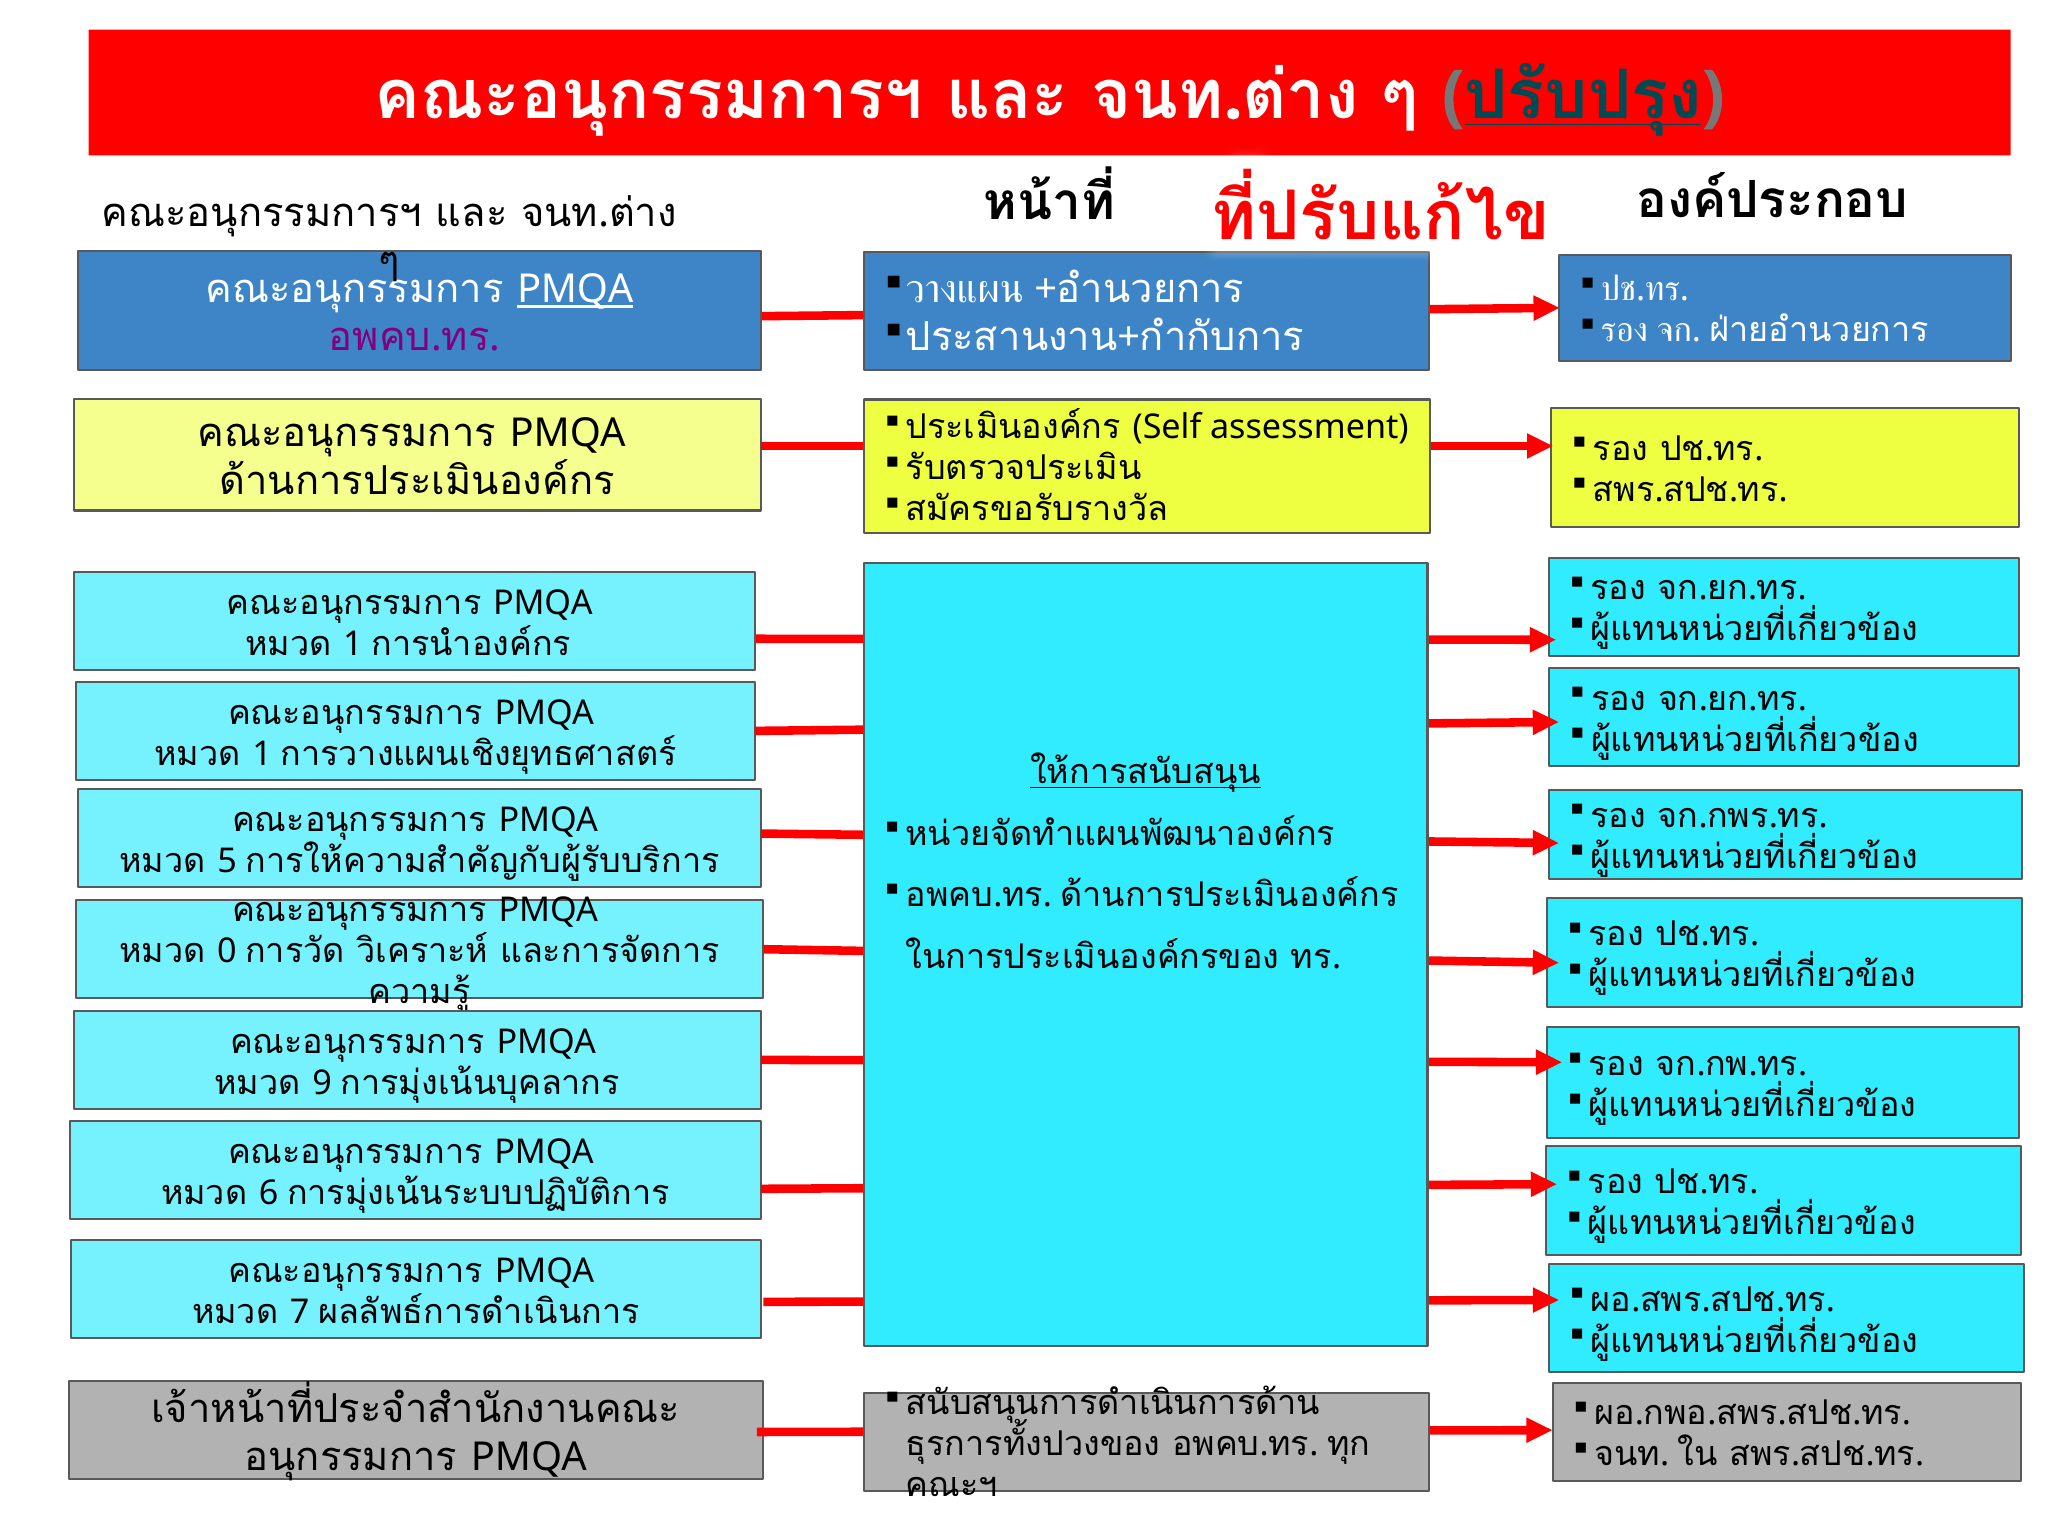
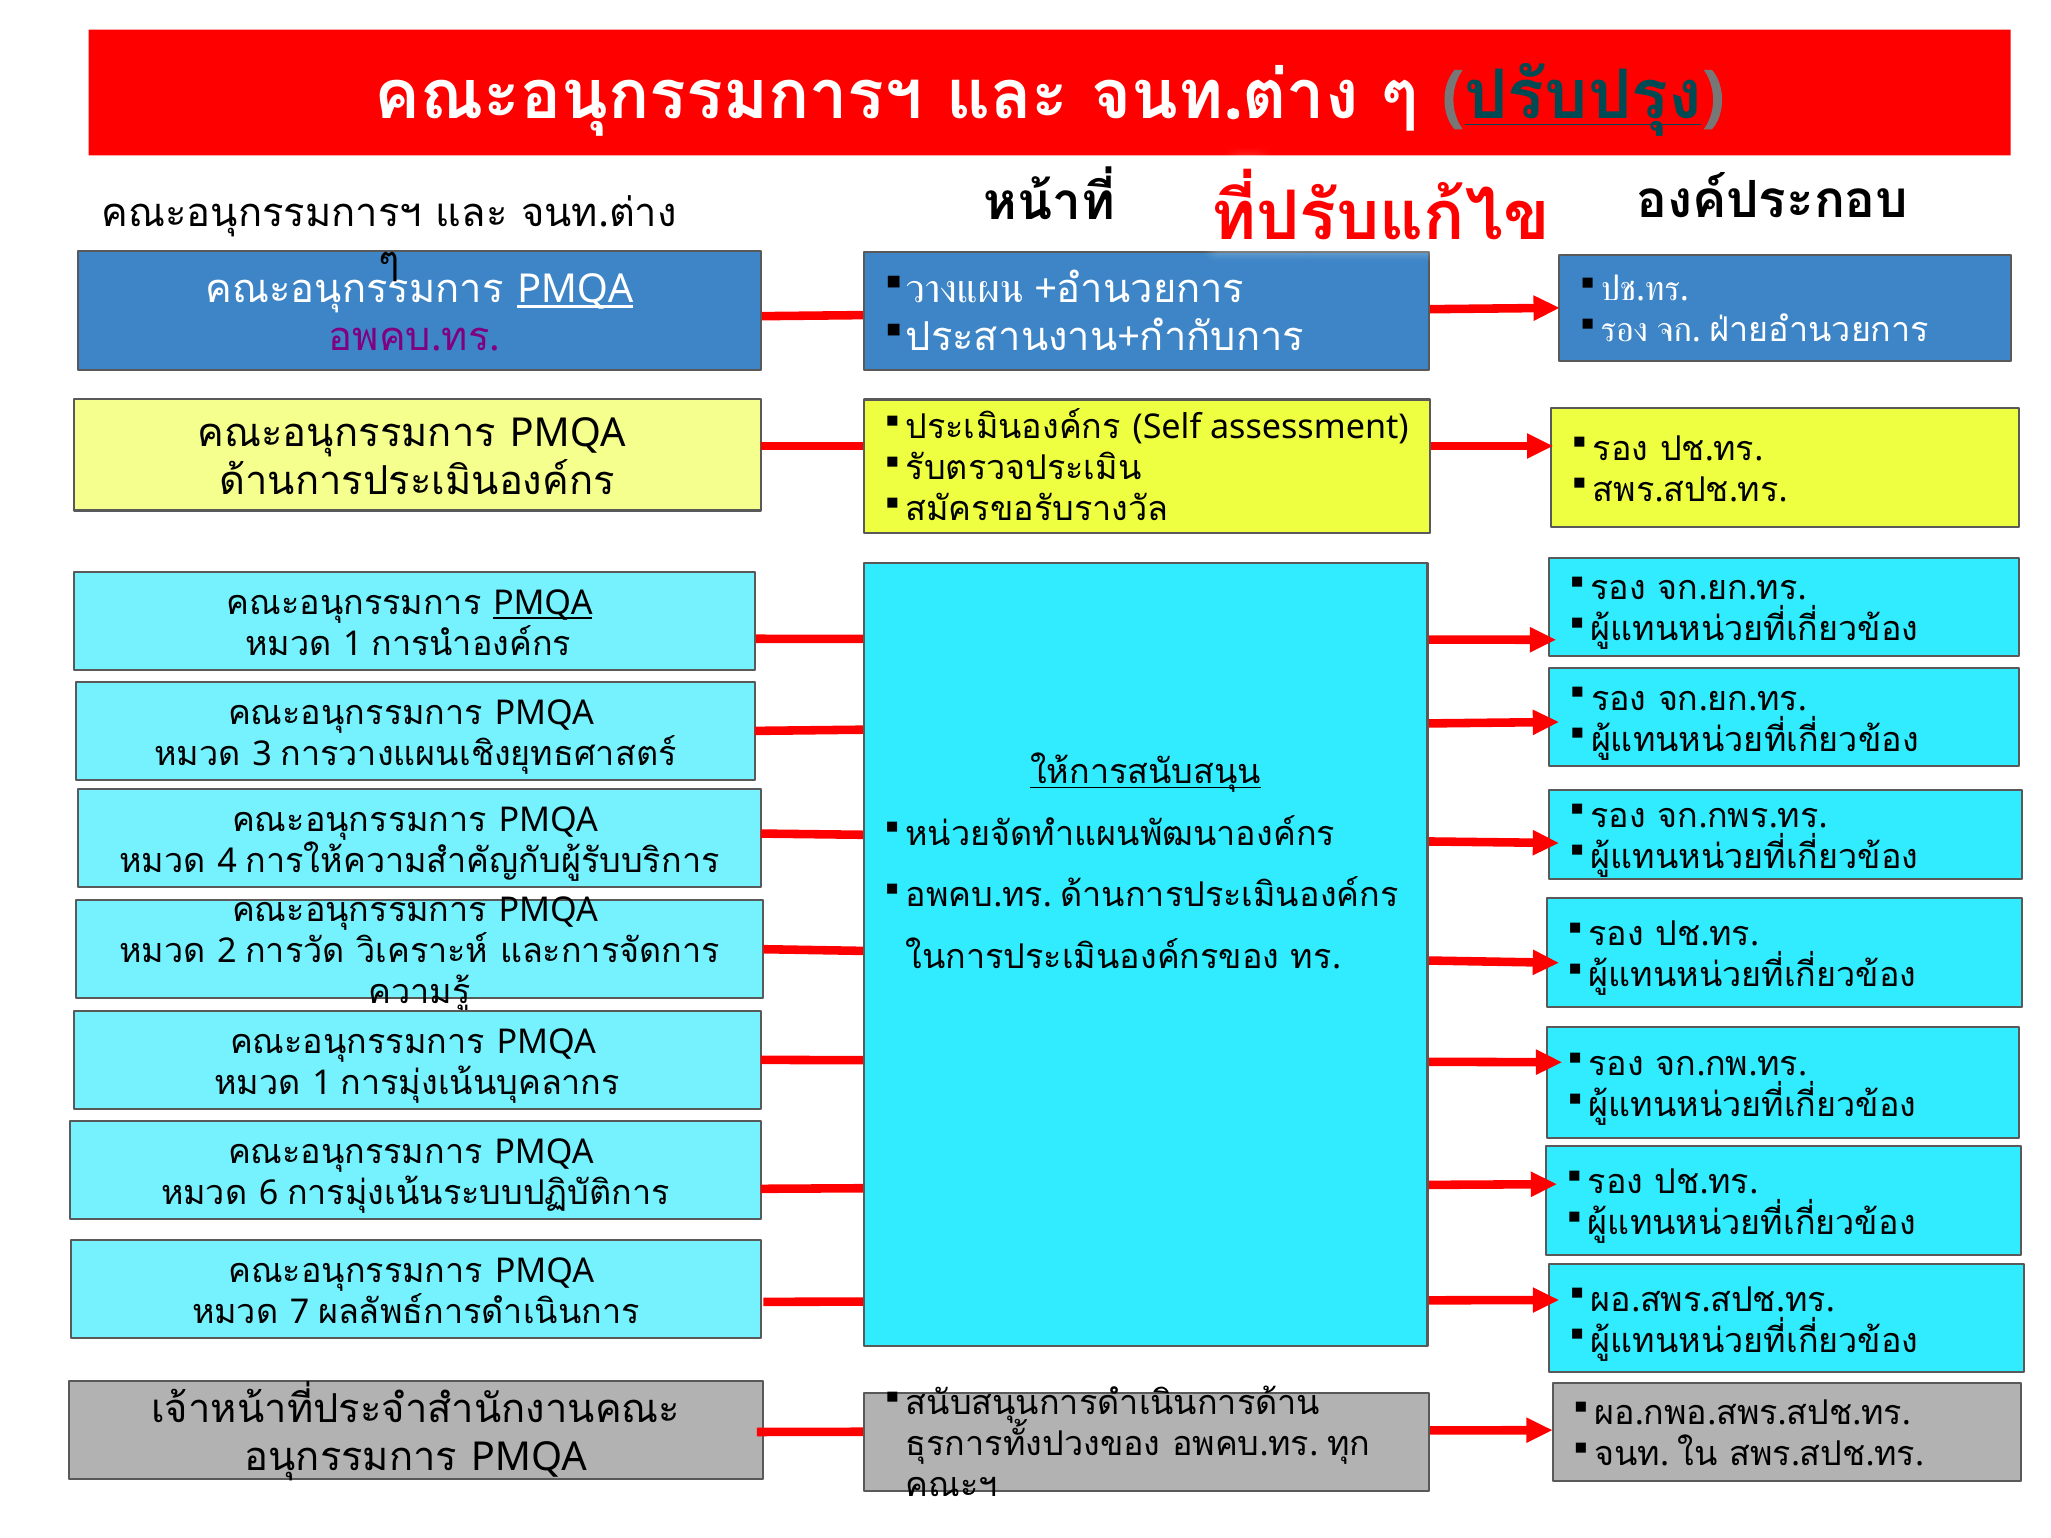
PMQA underline: none -> present (543, 603)
1: 1 -> 3 (262, 754)
5: 5 -> 4 (227, 861)
0: 0 -> 2 (227, 952)
9: 9 -> 1 (322, 1083)
